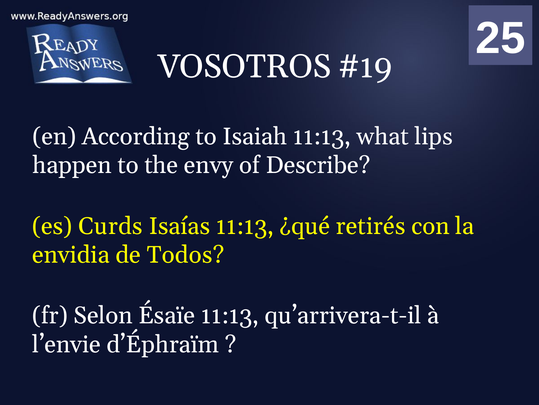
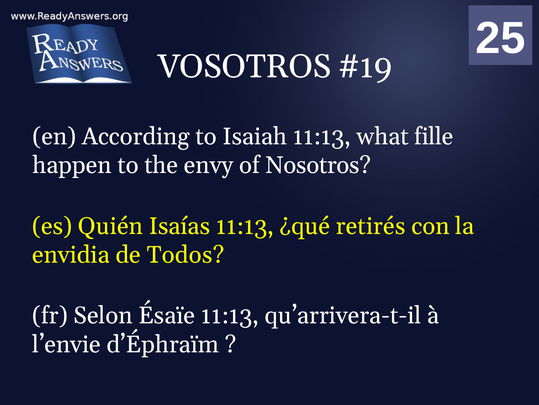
lips: lips -> fille (434, 136)
Describe: Describe -> Nosotros (318, 165)
Curds: Curds -> Quién (110, 226)
